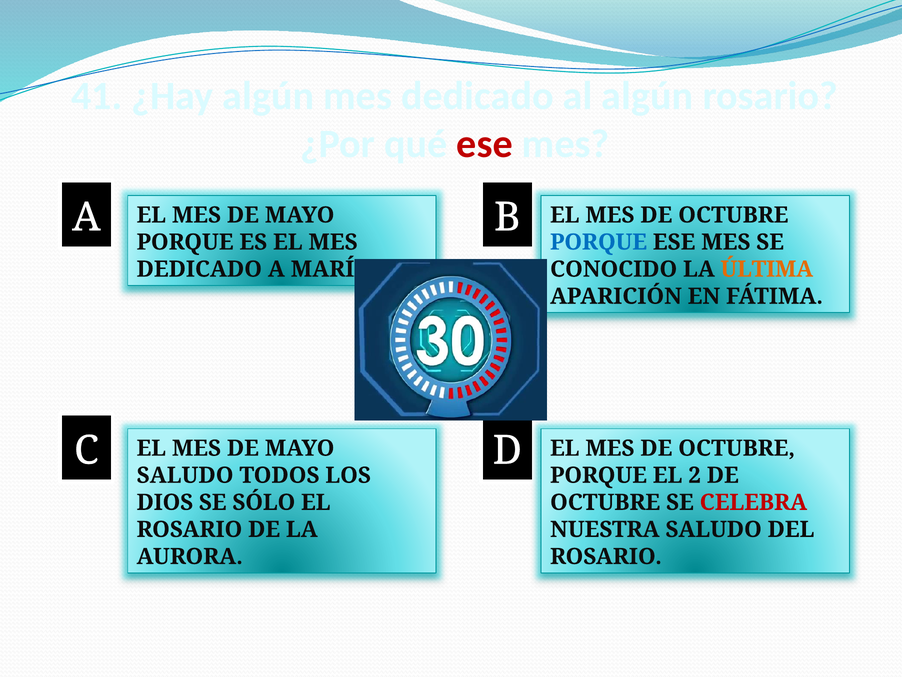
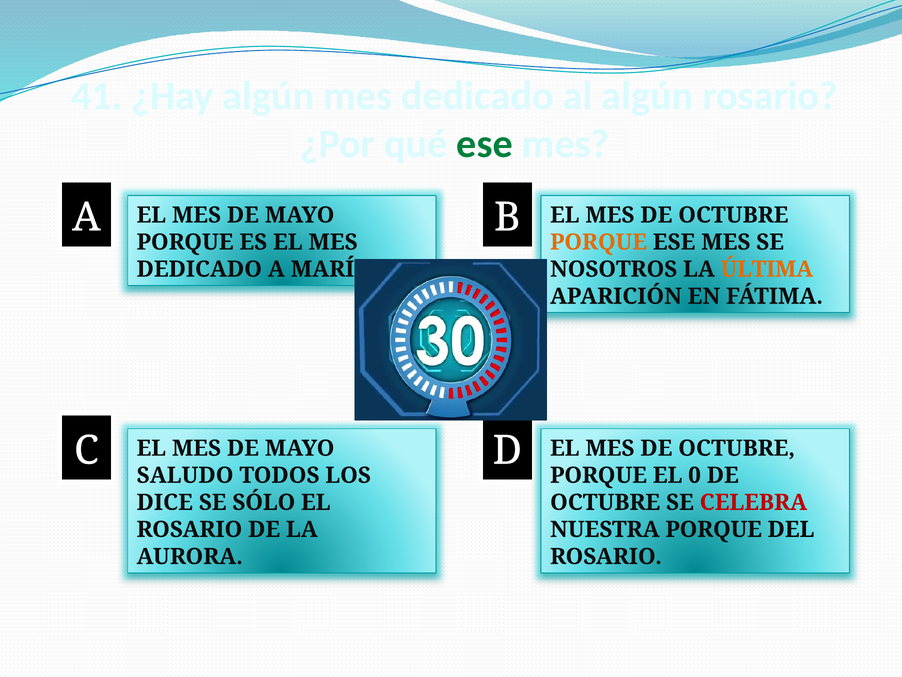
ese colour: red -> green (485, 144)
PORQUE colour: blue -> orange (599, 242)
CONOCIDO: CONOCIDO -> NOSOTROS (614, 269)
2: 2 -> 0 (695, 475)
DIOS: DIOS -> DICE (165, 502)
NUESTRA SALUDO: SALUDO -> PORQUE (714, 529)
